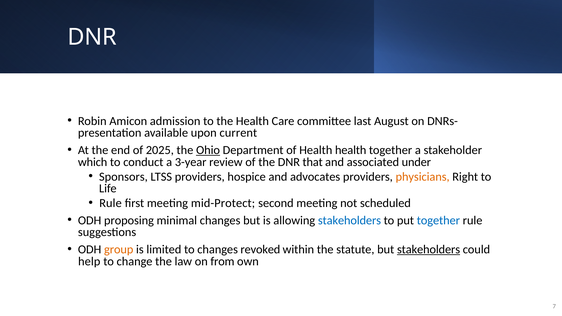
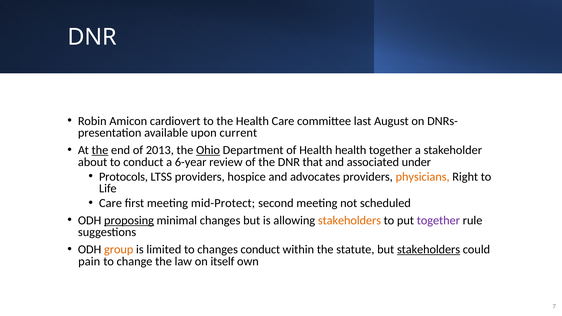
admission: admission -> cardiovert (175, 121)
the underline: none -> present (100, 150)
2025: 2025 -> 2013 (160, 150)
which: which -> about (93, 162)
3-year: 3-year -> 6-year (191, 162)
Sponsors: Sponsors -> Protocols (123, 177)
Rule: Rule -> Care (111, 203)
proposing underline: none -> present (129, 220)
stakeholders colour: blue -> orange (349, 220)
together colour: blue -> purple (438, 220)
changes revoked: revoked -> conduct (260, 250)
help: help -> pain (89, 262)
from: from -> itself (222, 262)
